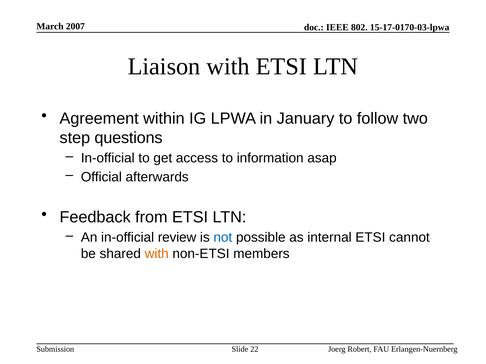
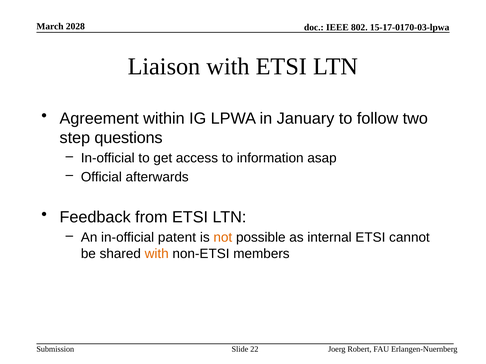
2007: 2007 -> 2028 (75, 27)
review: review -> patent (177, 238)
not colour: blue -> orange (223, 238)
